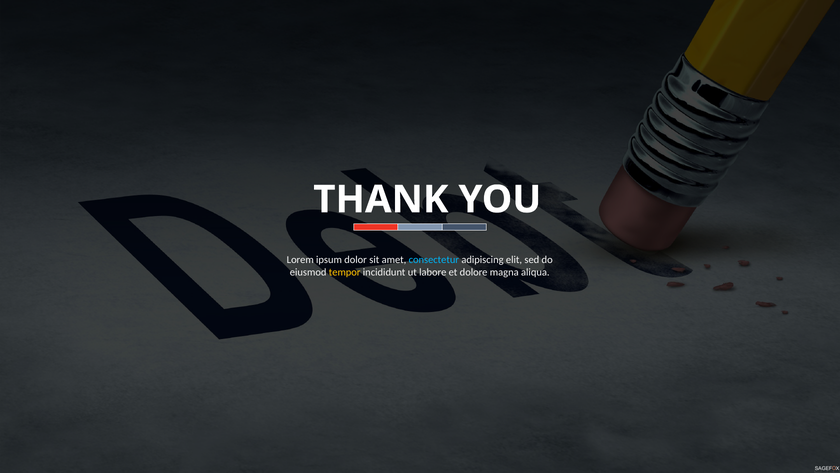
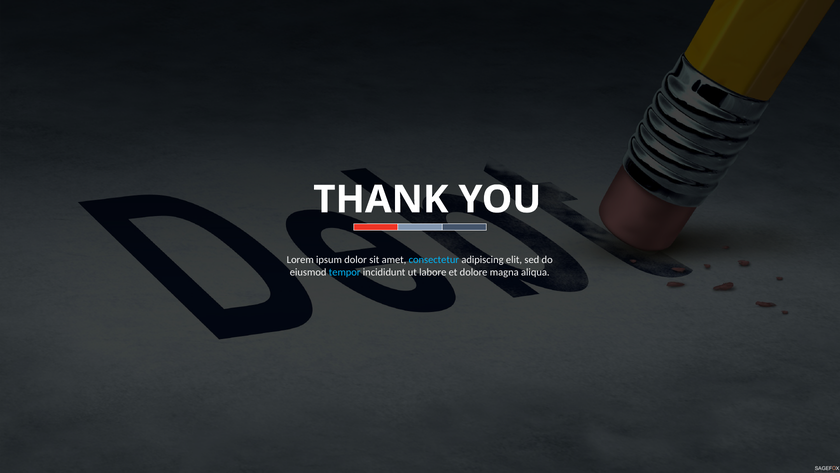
tempor colour: yellow -> light blue (345, 272)
